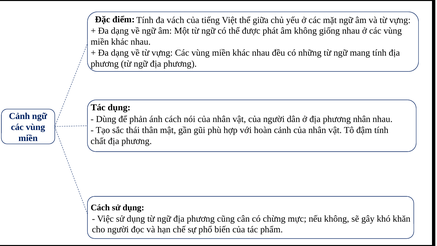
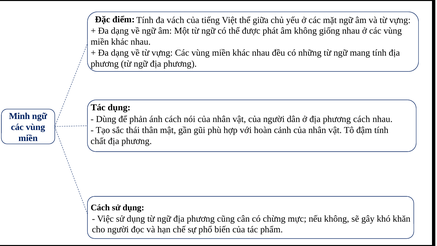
Cảnh: Cảnh -> Minh (19, 116)
phương nhân: nhân -> cách (362, 119)
